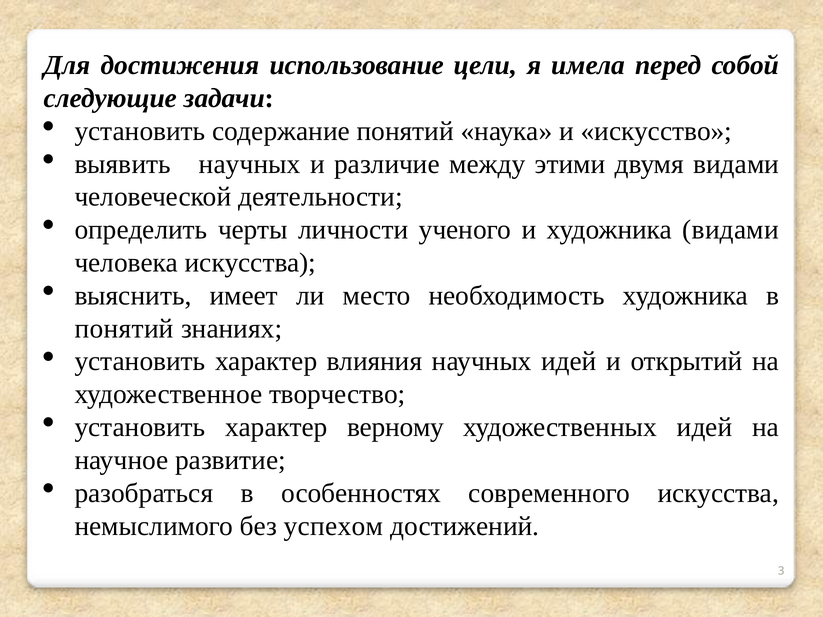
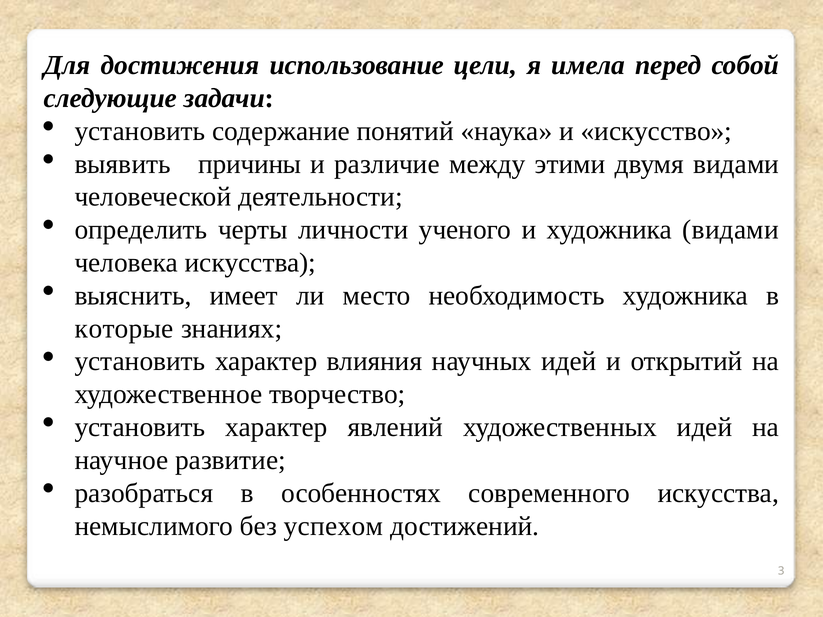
выявить научных: научных -> причины (250, 164)
понятий: понятий -> которые (124, 329)
верному: верному -> явлений (395, 427)
